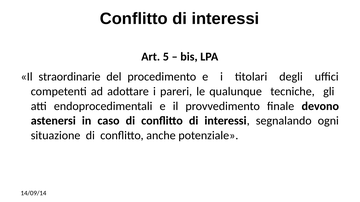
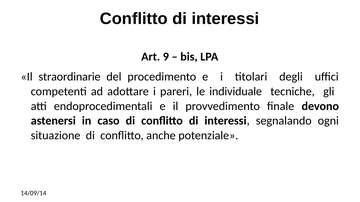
5: 5 -> 9 (166, 57)
qualunque: qualunque -> individuale (236, 92)
